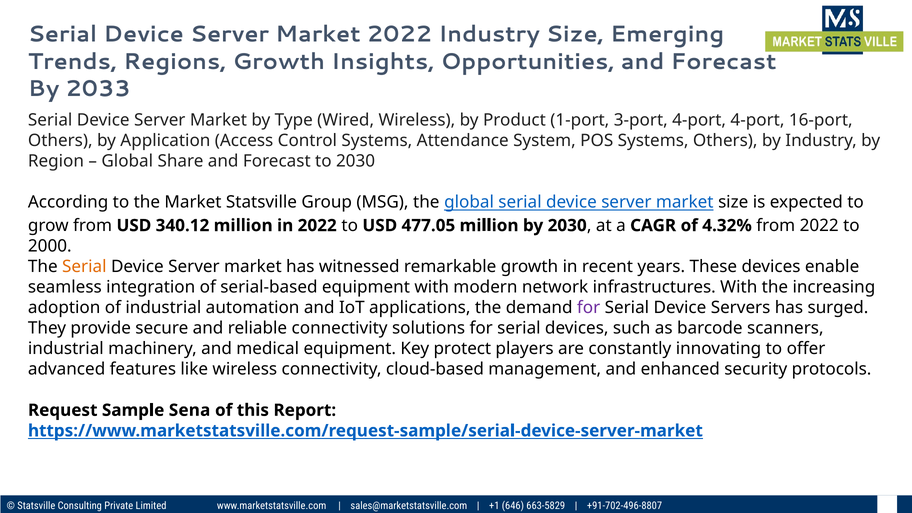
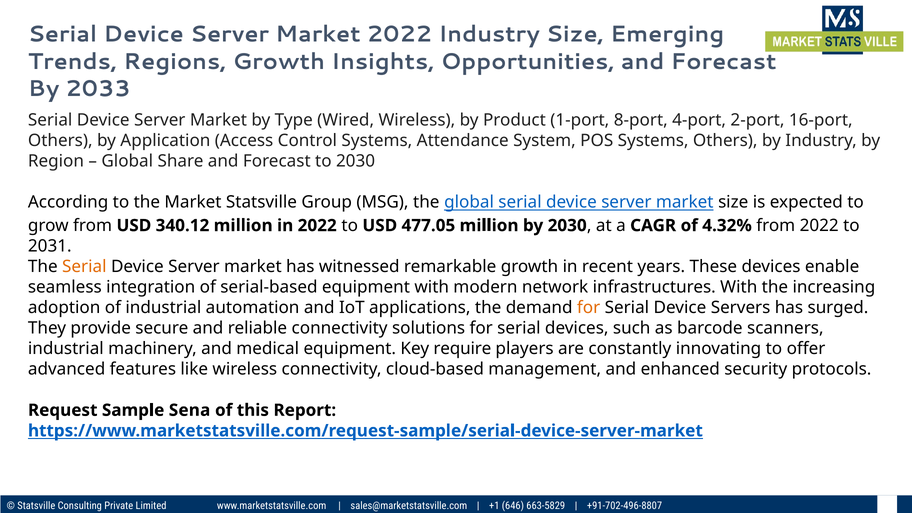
3-port: 3-port -> 8-port (641, 120)
4-port 4-port: 4-port -> 2-port (757, 120)
2000: 2000 -> 2031 (50, 246)
for colour: purple -> orange (589, 308)
protect: protect -> require (462, 349)
